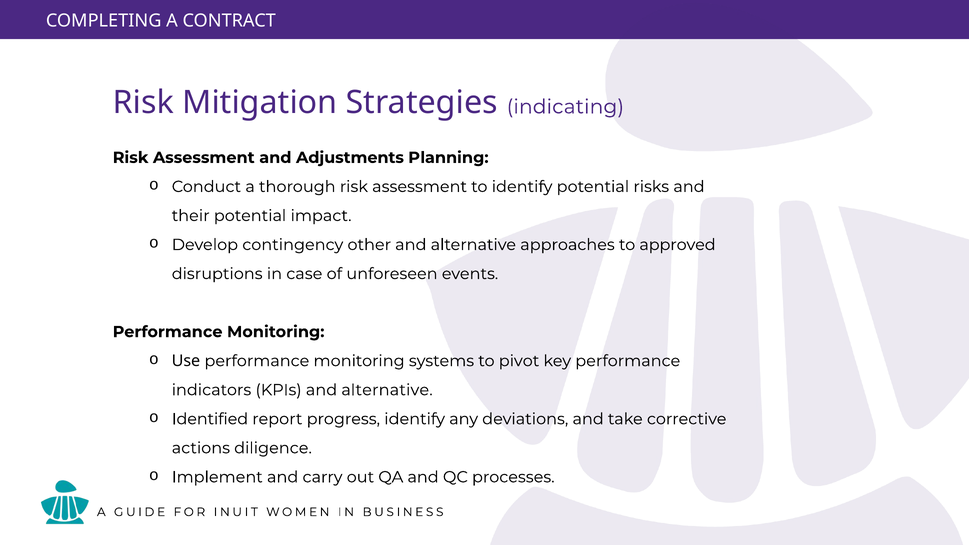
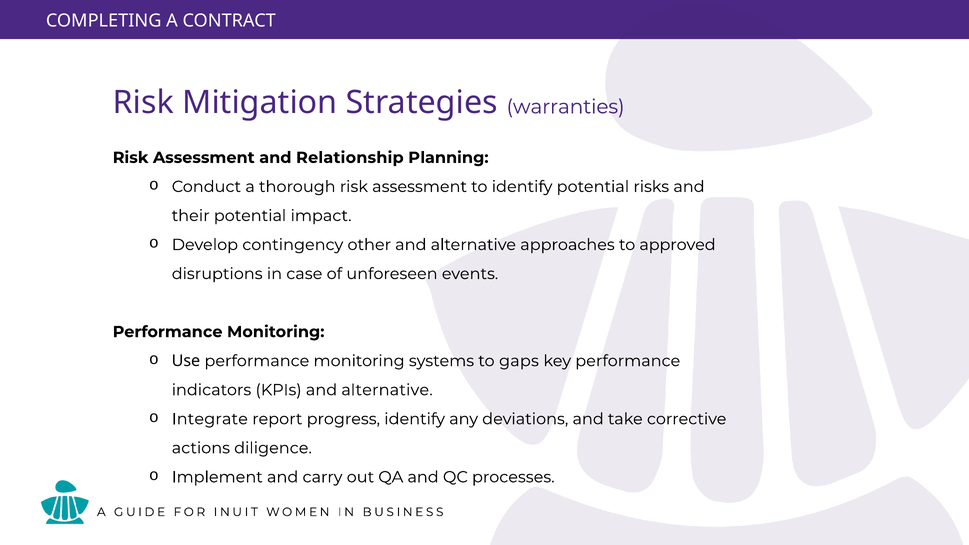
indicating: indicating -> warranties (566, 107)
Adjustments: Adjustments -> Relationship (350, 158)
pivot: pivot -> gaps (519, 361)
Identified: Identified -> Integrate (210, 419)
